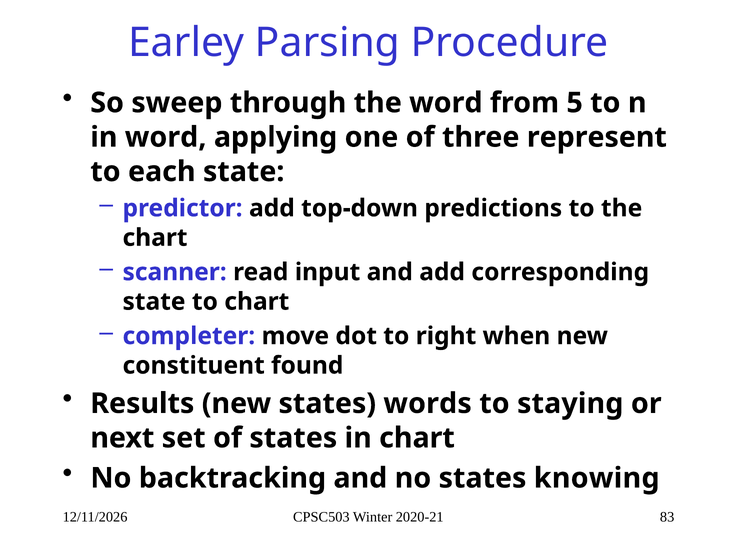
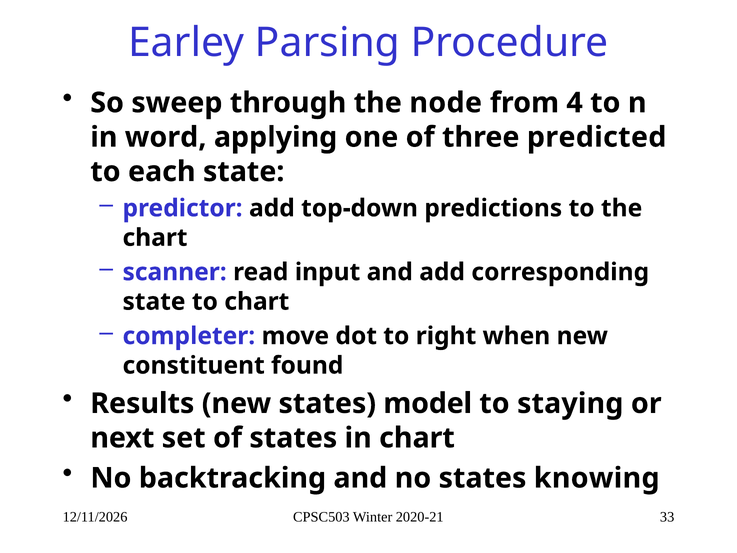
the word: word -> node (446, 103)
5: 5 -> 4 (575, 103)
represent: represent -> predicted (597, 137)
words: words -> model (428, 403)
83: 83 -> 33 (667, 517)
